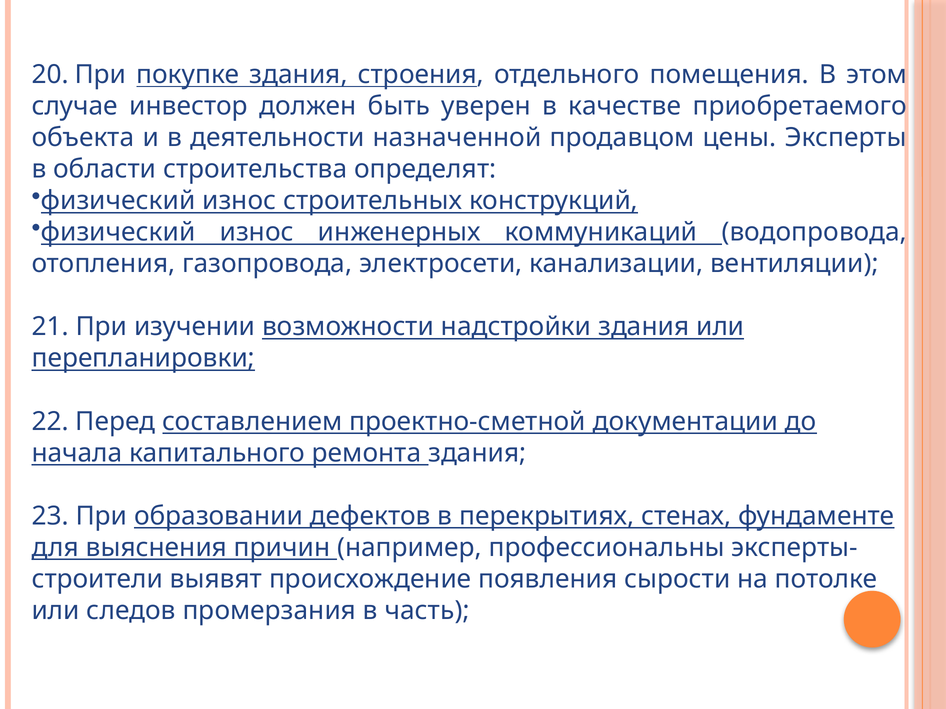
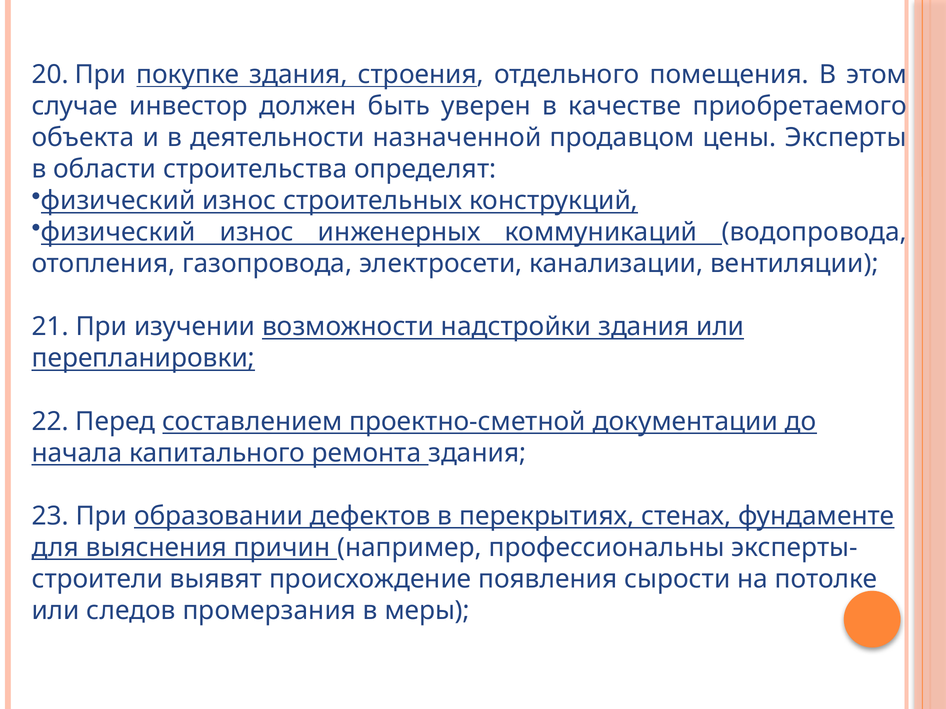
часть: часть -> меры (427, 611)
